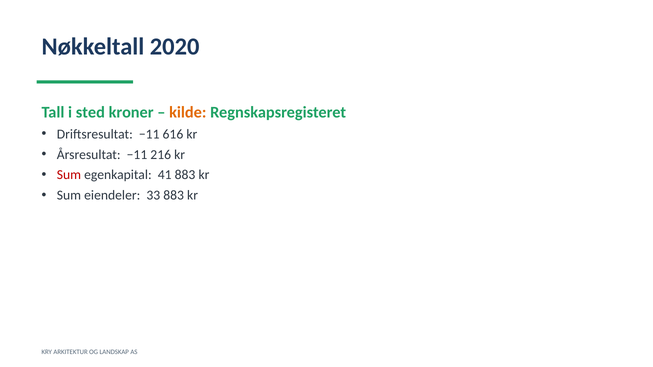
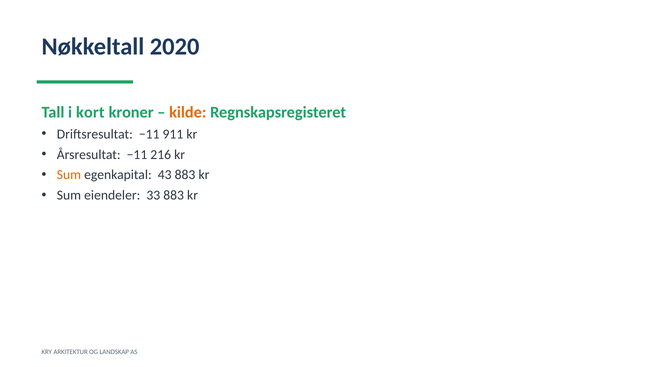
sted: sted -> kort (90, 112)
616: 616 -> 911 (173, 134)
Sum colour: red -> orange (69, 175)
41: 41 -> 43 (165, 175)
